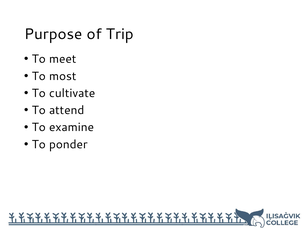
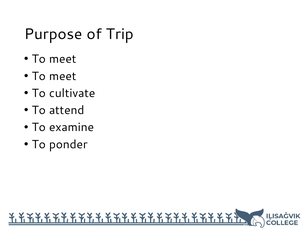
most: most -> meet (63, 76)
